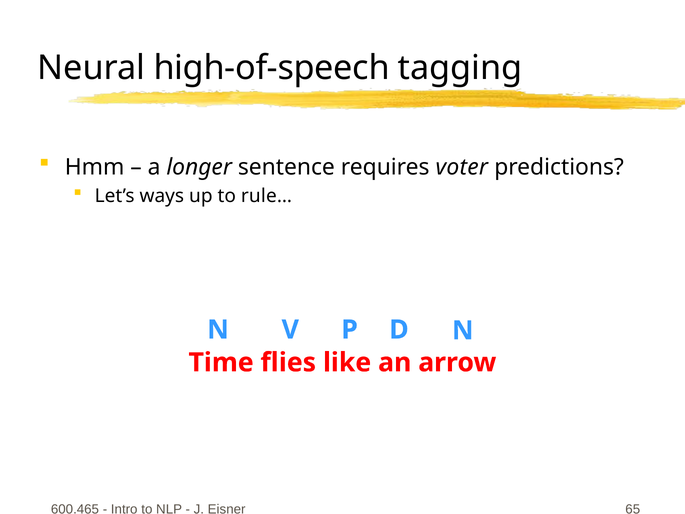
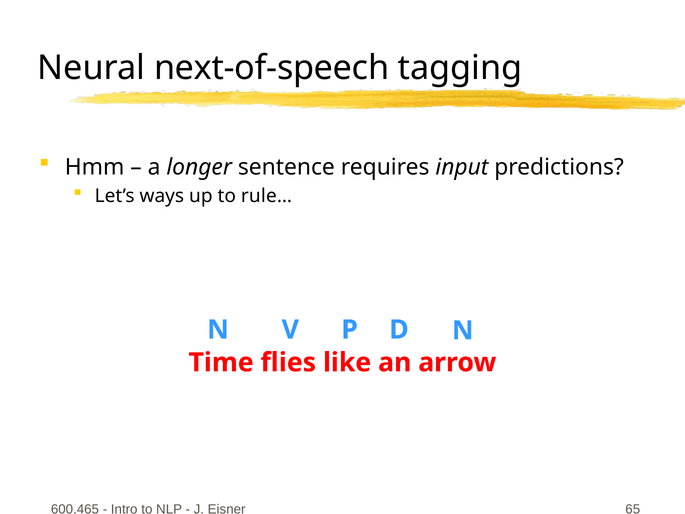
high-of-speech: high-of-speech -> next-of-speech (272, 68)
voter: voter -> input (462, 167)
